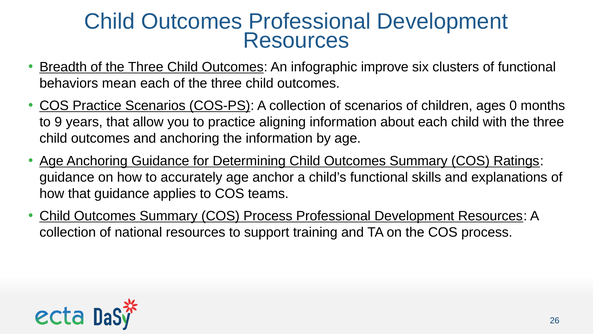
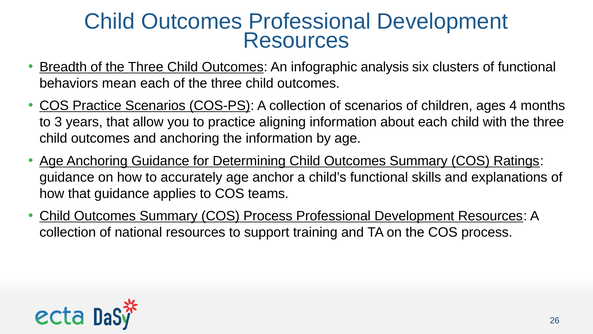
improve: improve -> analysis (385, 67)
0: 0 -> 4 (513, 106)
9: 9 -> 3 (58, 122)
